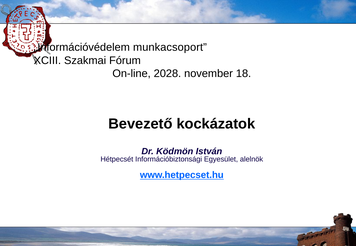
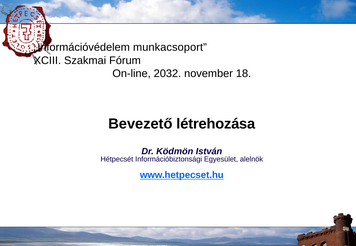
2028: 2028 -> 2032 (167, 74)
kockázatok: kockázatok -> létrehozása (216, 124)
